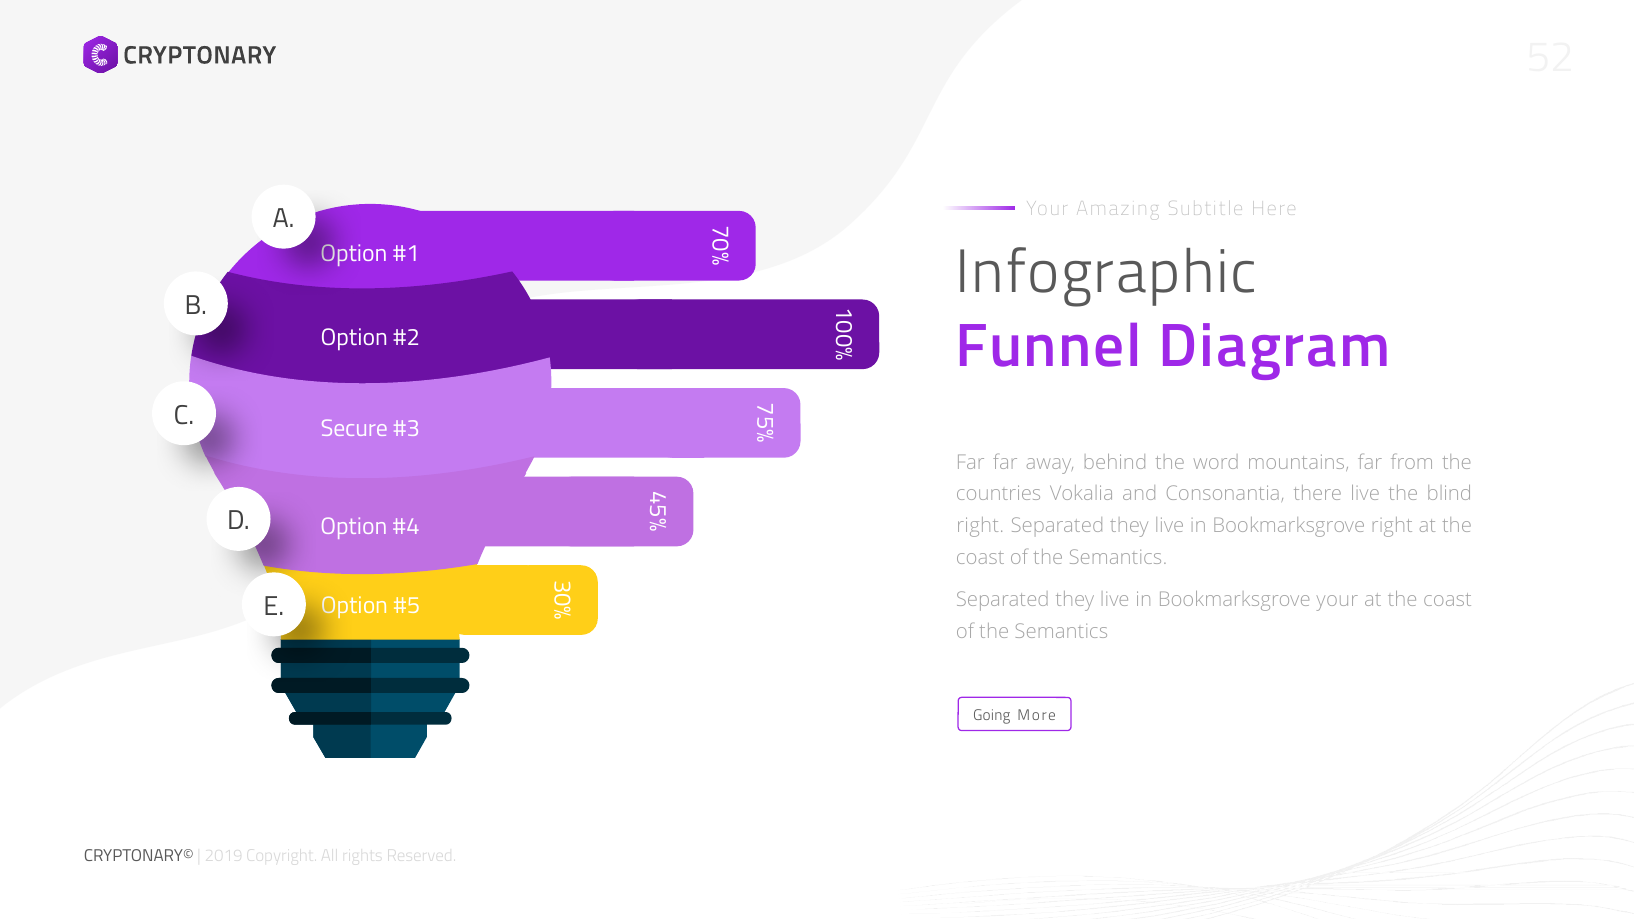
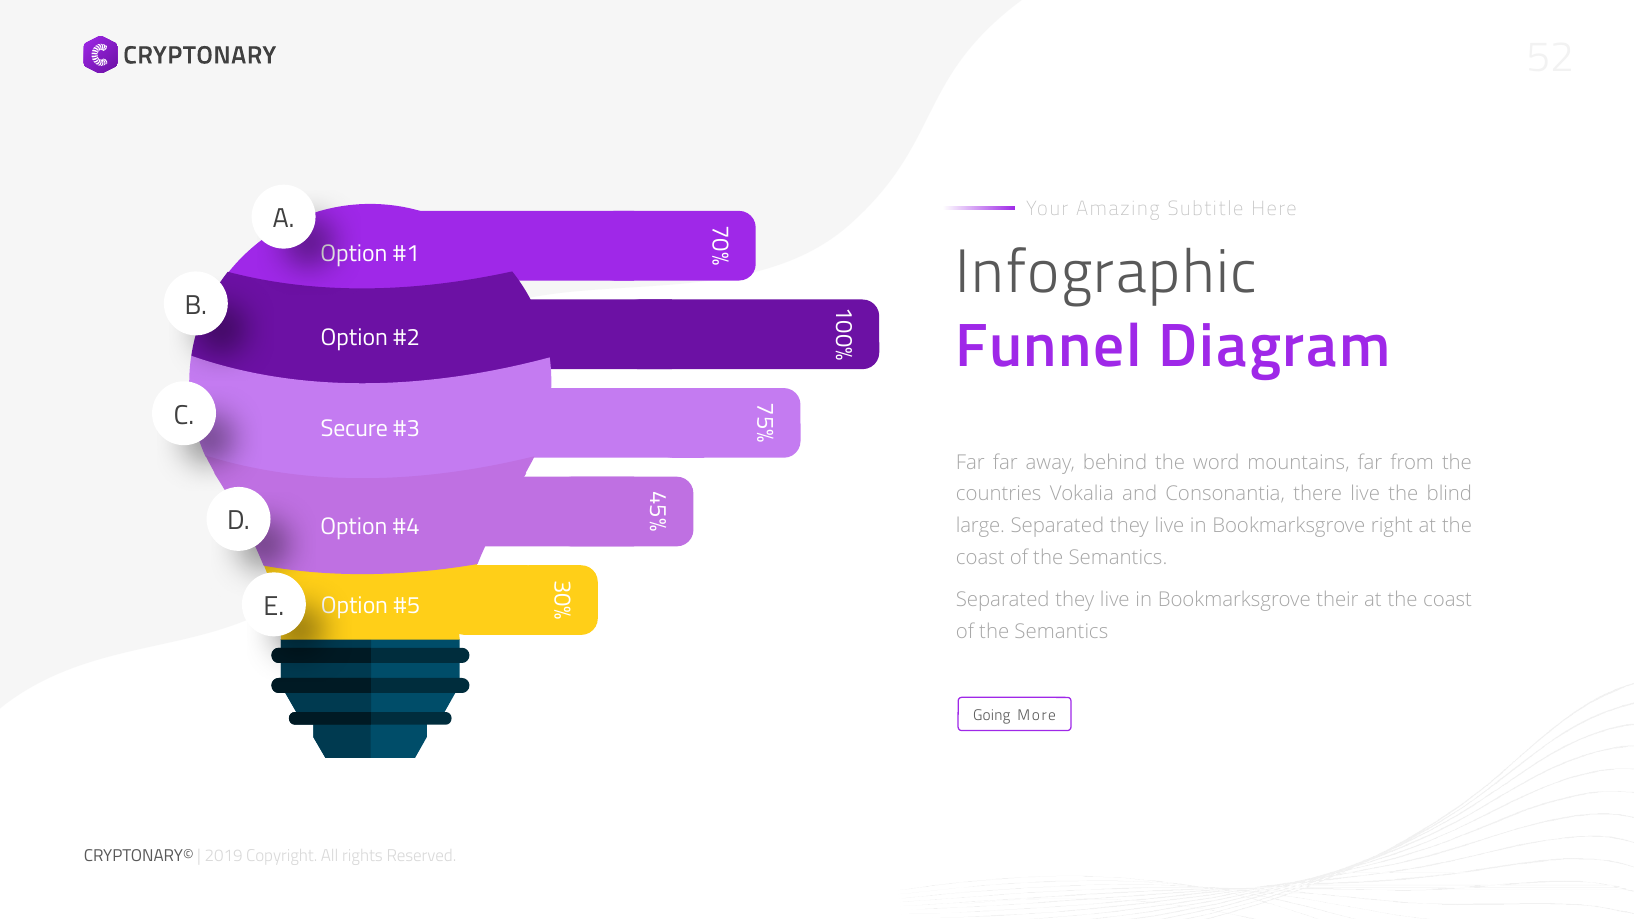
right: right -> large (980, 526)
Bookmarksgrove your: your -> their (1338, 600)
